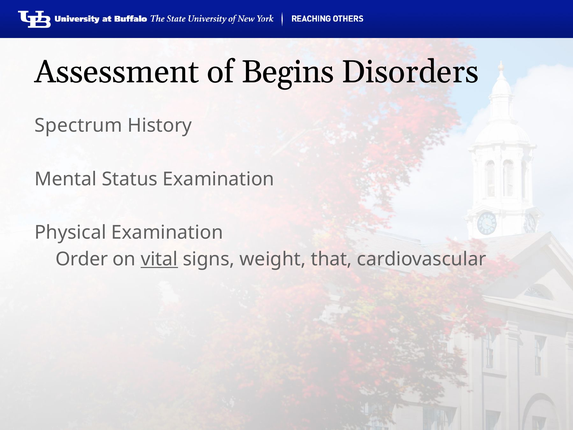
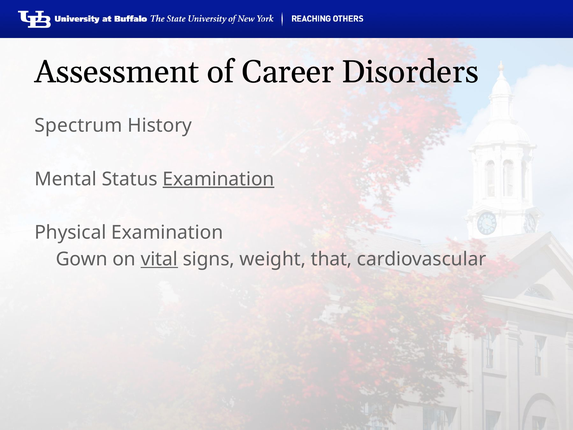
Begins: Begins -> Career (288, 72)
Examination underline: none -> present (219, 179)
Order: Order -> Gown (82, 259)
